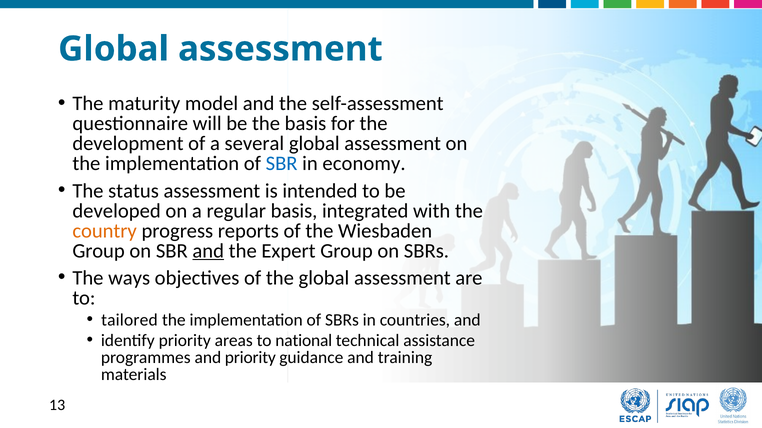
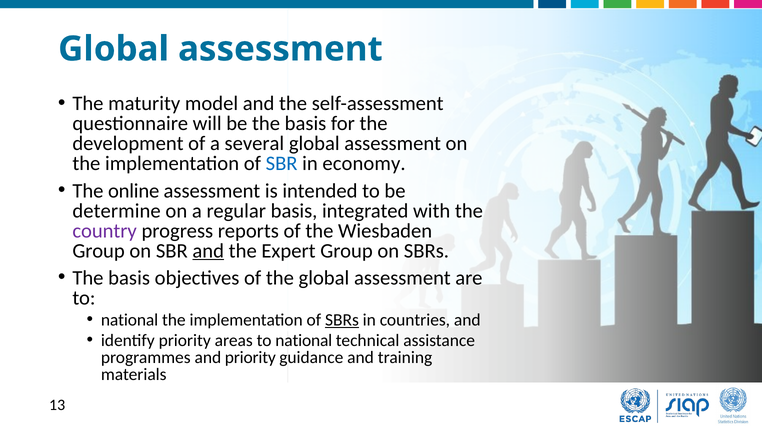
status: status -> online (134, 191)
developed: developed -> determine (117, 211)
country colour: orange -> purple (105, 231)
ways: ways -> basis (129, 278)
tailored: tailored -> national (130, 321)
SBRs underline: none -> present (342, 321)
